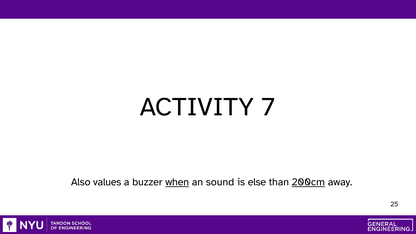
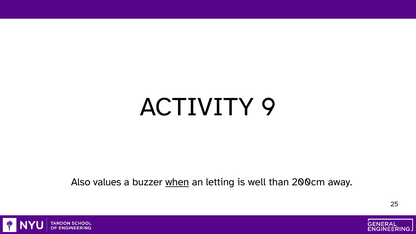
7: 7 -> 9 (269, 107)
sound: sound -> letting (220, 182)
else: else -> well (257, 182)
200cm underline: present -> none (308, 182)
